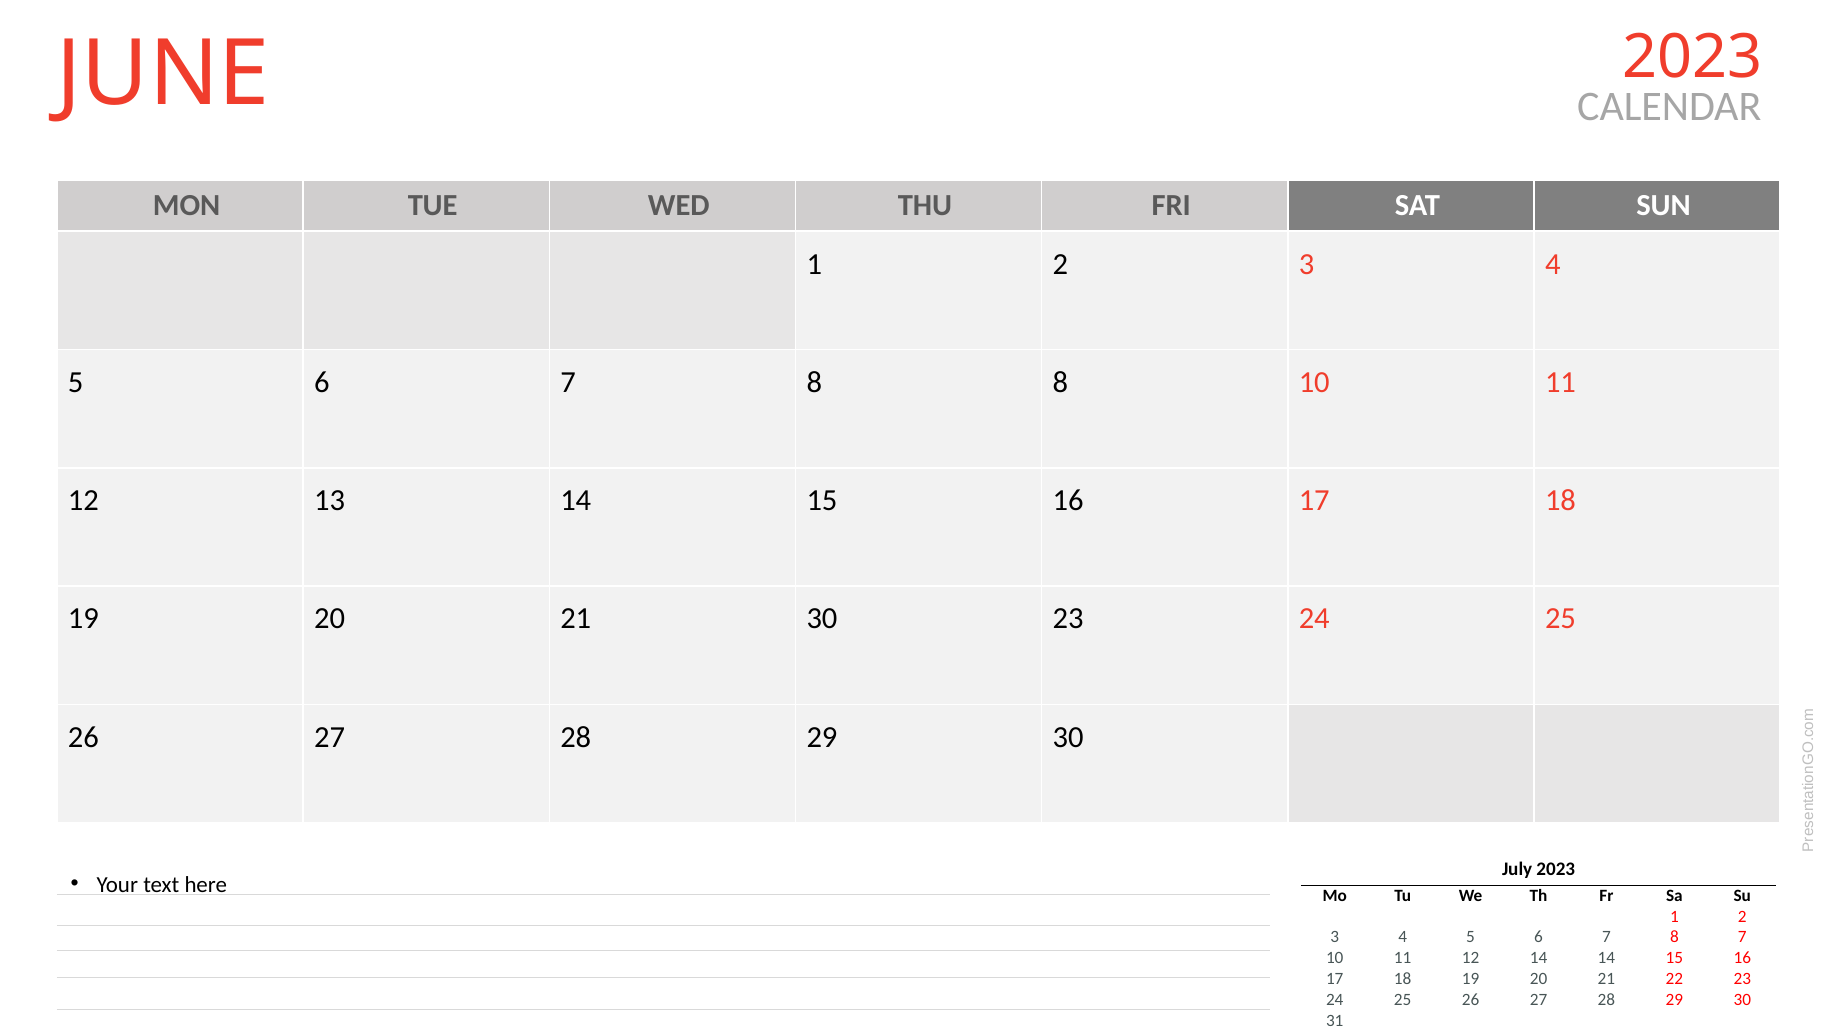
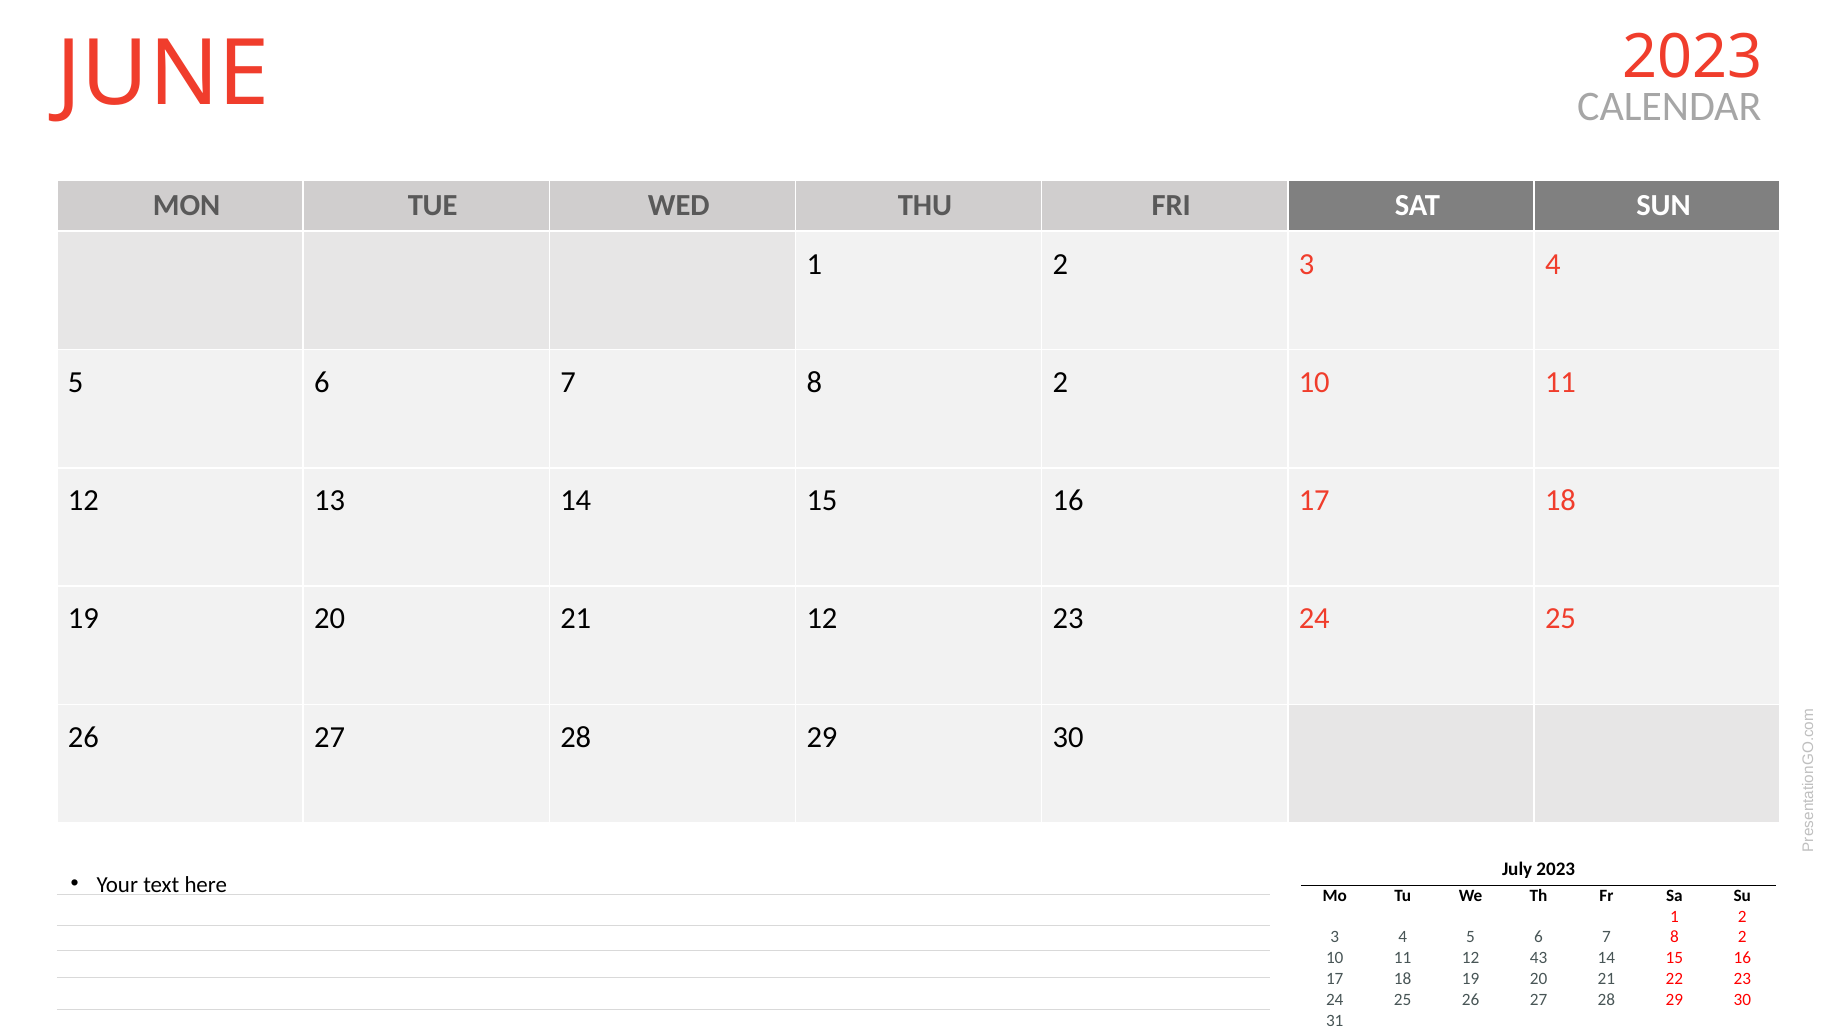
8: 8 -> 2 (1060, 382)
21 30: 30 -> 12 (822, 619)
7: 7 -> 2 (1742, 937)
12 14: 14 -> 43 (1539, 958)
